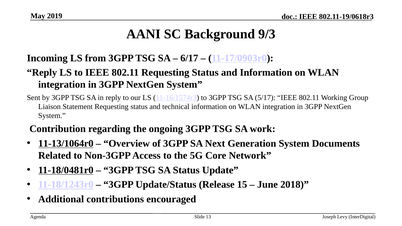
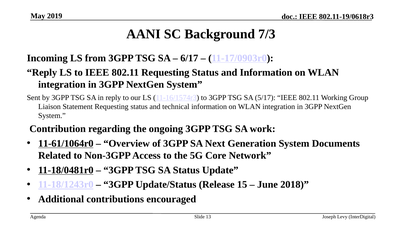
9/3: 9/3 -> 7/3 (267, 34)
11-13/1064r0: 11-13/1064r0 -> 11-61/1064r0 (66, 143)
